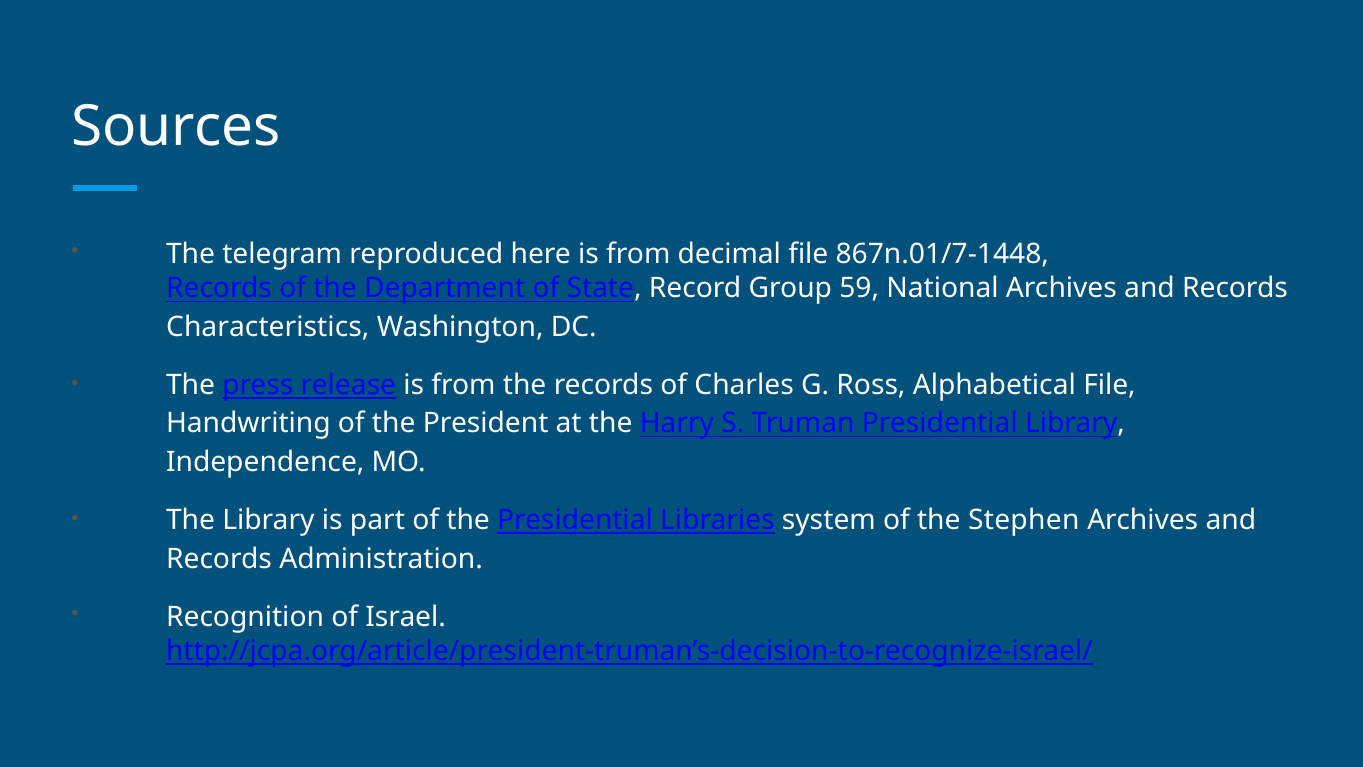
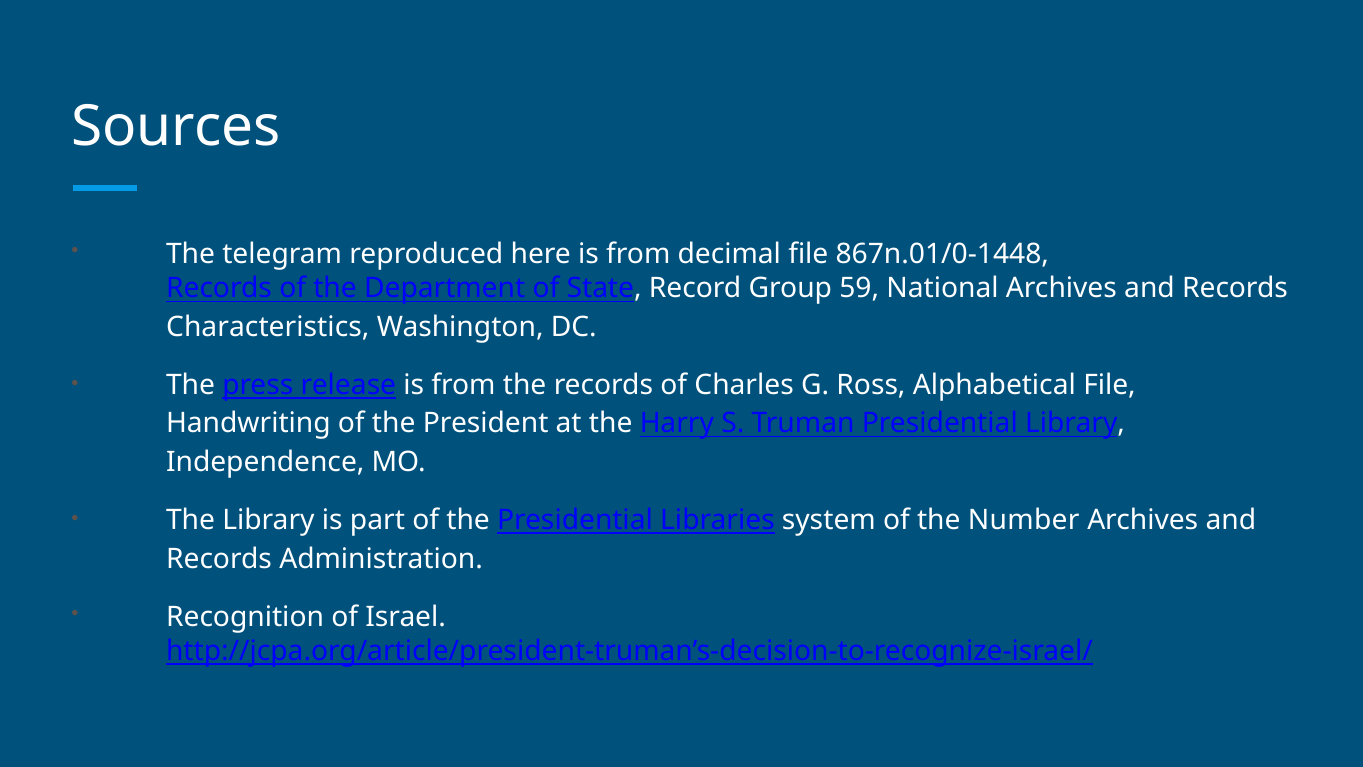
867n.01/7-1448: 867n.01/7-1448 -> 867n.01/0-1448 (942, 254)
Stephen: Stephen -> Number (1024, 520)
